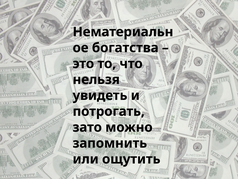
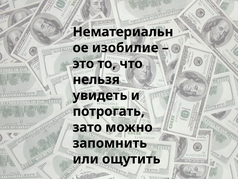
богатства: богатства -> изобилие (125, 48)
